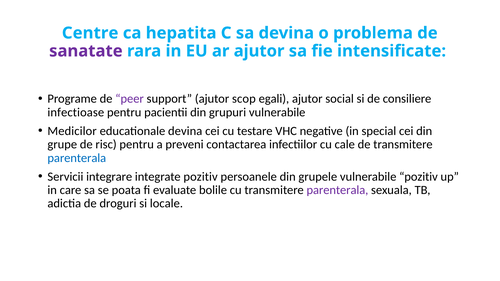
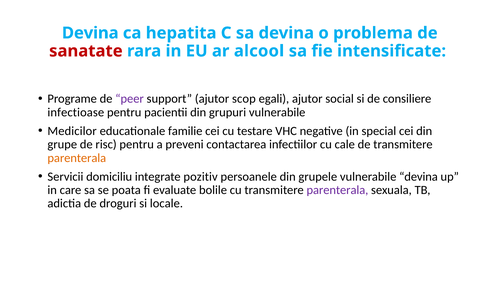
Centre: Centre -> Devina (90, 33)
sanatate colour: purple -> red (86, 51)
ar ajutor: ajutor -> alcool (259, 51)
educationale devina: devina -> familie (185, 131)
parenterala colour: blue -> orange (77, 158)
integrare: integrare -> domiciliu (109, 177)
vulnerabile pozitiv: pozitiv -> devina (419, 177)
